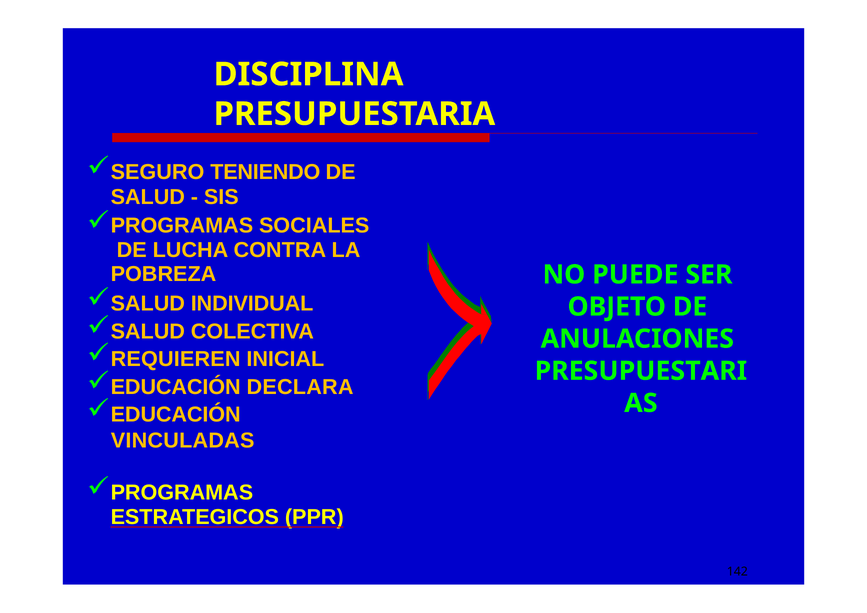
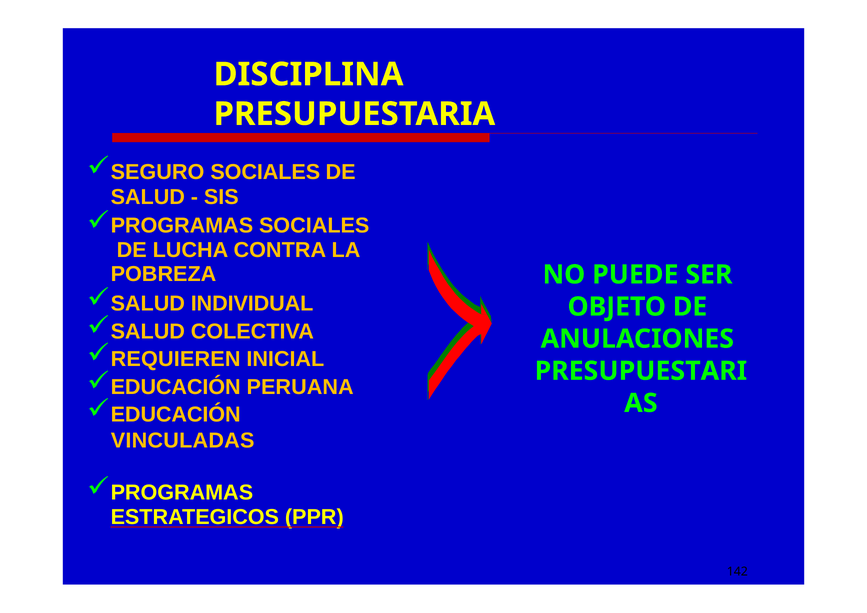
SEGURO TENIENDO: TENIENDO -> SOCIALES (265, 172)
DECLARA: DECLARA -> PERUANA (300, 387)
